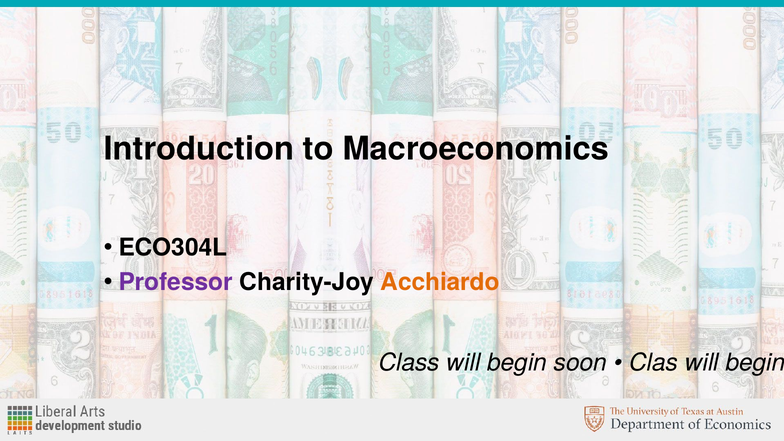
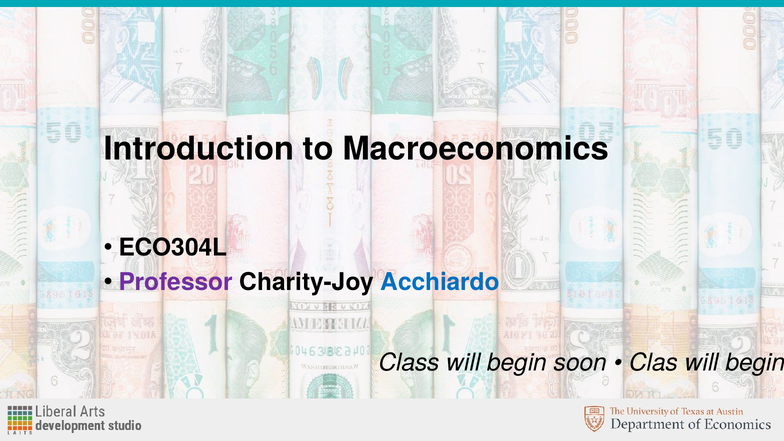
Acchiardo colour: orange -> blue (440, 282)
